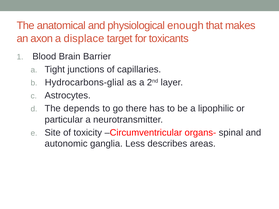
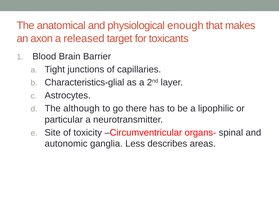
displace: displace -> released (84, 39)
Hydrocarbons-glial: Hydrocarbons-glial -> Characteristics-glial (84, 82)
depends: depends -> although (82, 109)
